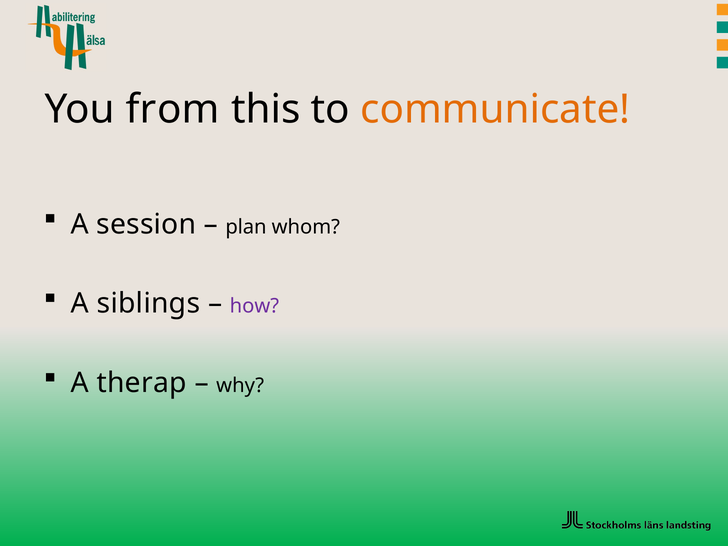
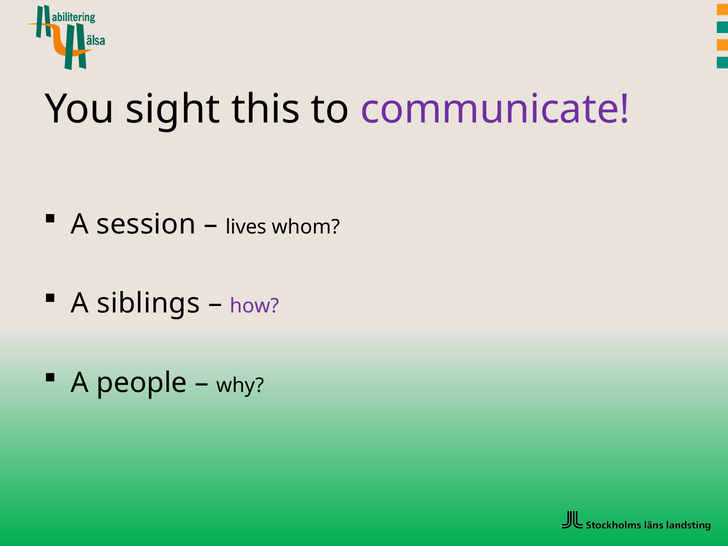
from: from -> sight (173, 110)
communicate colour: orange -> purple (495, 110)
plan: plan -> lives (246, 227)
therap: therap -> people (142, 383)
